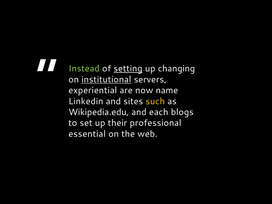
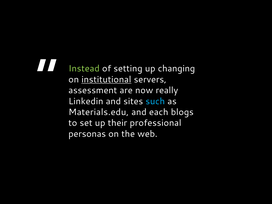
setting underline: present -> none (128, 69)
experiential: experiential -> assessment (93, 90)
name: name -> really (167, 90)
such colour: yellow -> light blue (155, 101)
Wikipedia.edu: Wikipedia.edu -> Materials.edu (99, 112)
essential: essential -> personas (87, 134)
